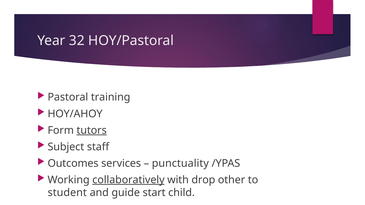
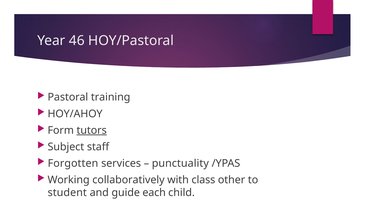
32: 32 -> 46 (77, 41)
Outcomes: Outcomes -> Forgotten (73, 164)
collaboratively underline: present -> none (128, 180)
drop: drop -> class (203, 180)
start: start -> each (154, 193)
